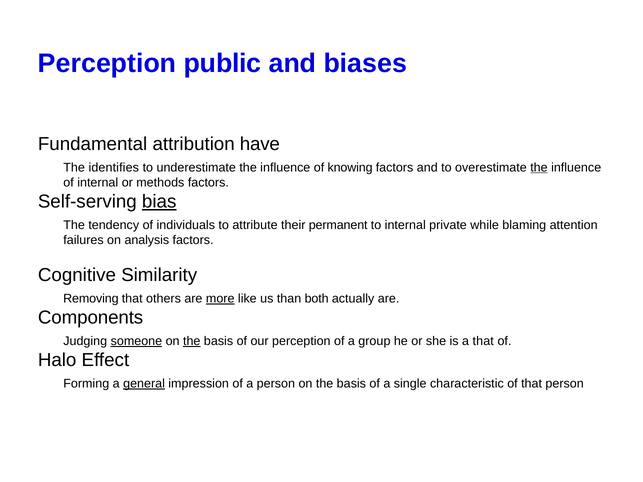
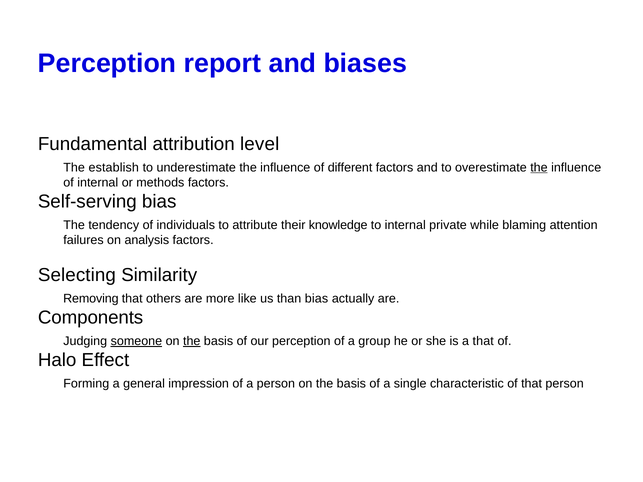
public: public -> report (222, 63)
have: have -> level (260, 144)
identifies: identifies -> establish (114, 168)
knowing: knowing -> different (350, 168)
bias underline: present -> none (159, 202)
permanent: permanent -> knowledge (338, 225)
Cognitive: Cognitive -> Selecting (77, 275)
more underline: present -> none (220, 299)
than both: both -> bias (317, 299)
general underline: present -> none (144, 384)
